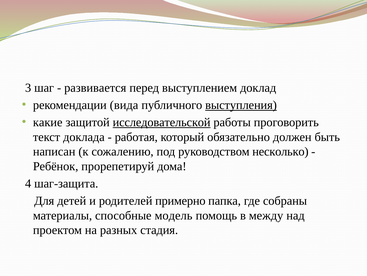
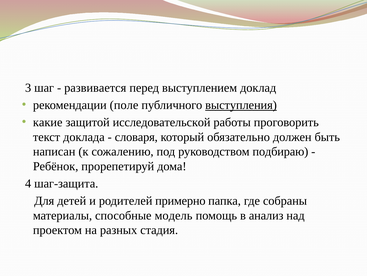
вида: вида -> поле (124, 105)
исследовательской underline: present -> none (162, 122)
работая: работая -> словаря (136, 137)
несколько: несколько -> подбираю (280, 151)
между: между -> анализ (266, 215)
